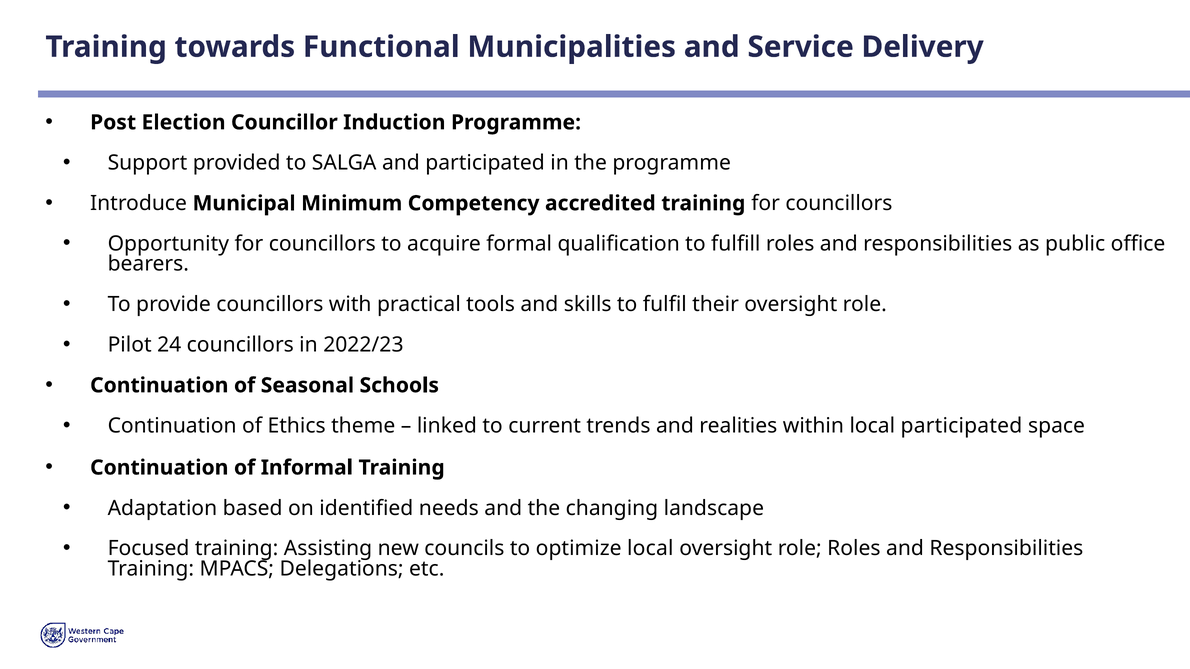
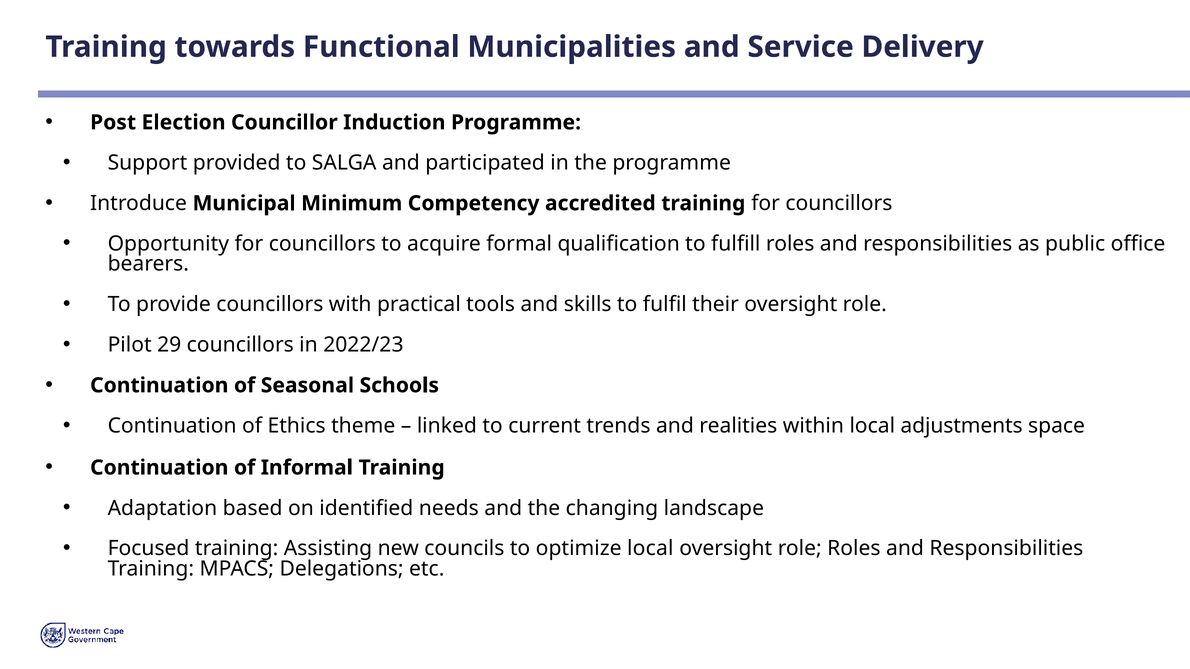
24: 24 -> 29 (169, 345)
local participated: participated -> adjustments (962, 426)
